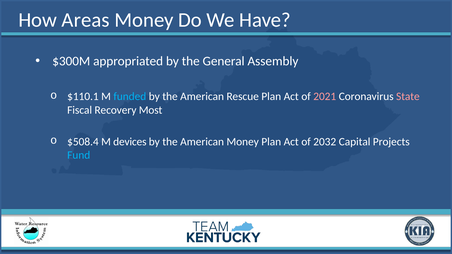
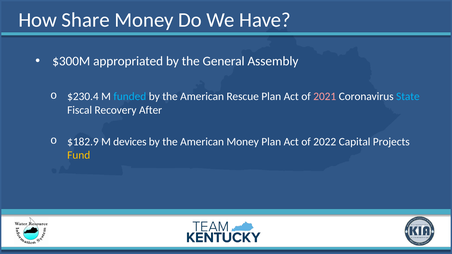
Areas: Areas -> Share (86, 20)
$110.1: $110.1 -> $230.4 (83, 97)
State colour: pink -> light blue (408, 97)
Most: Most -> After (151, 110)
$508.4: $508.4 -> $182.9 (83, 142)
2032: 2032 -> 2022 (325, 142)
Fund colour: light blue -> yellow (79, 155)
